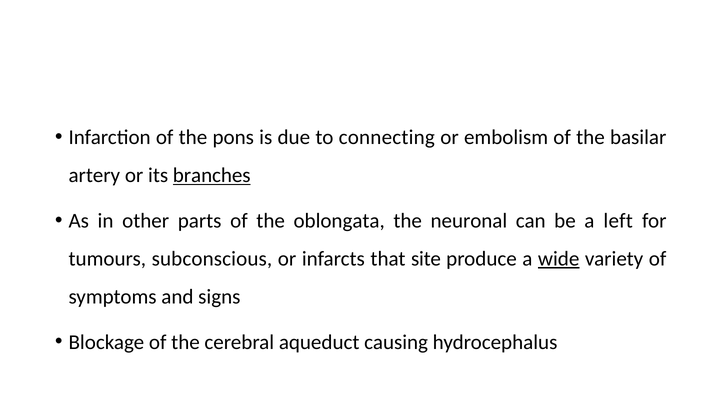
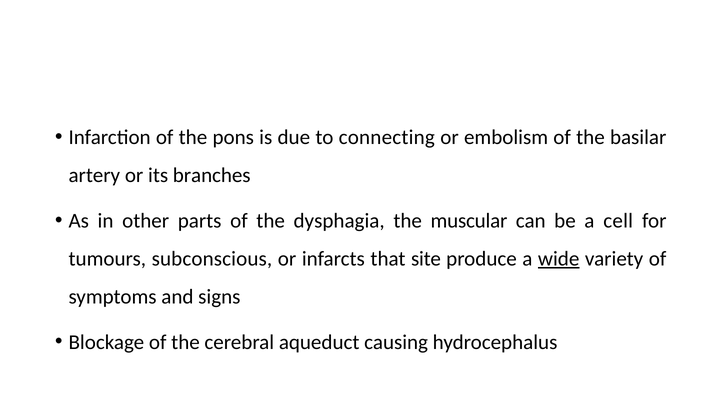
branches underline: present -> none (212, 175)
oblongata: oblongata -> dysphagia (339, 221)
neuronal: neuronal -> muscular (469, 221)
left: left -> cell (618, 221)
